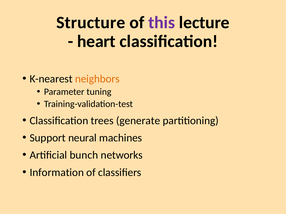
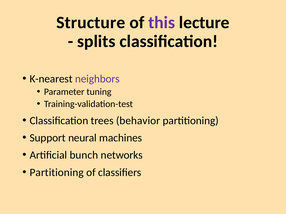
heart: heart -> splits (96, 41)
neighbors colour: orange -> purple (97, 79)
generate: generate -> behavior (138, 121)
Information: Information -> Partitioning (57, 173)
